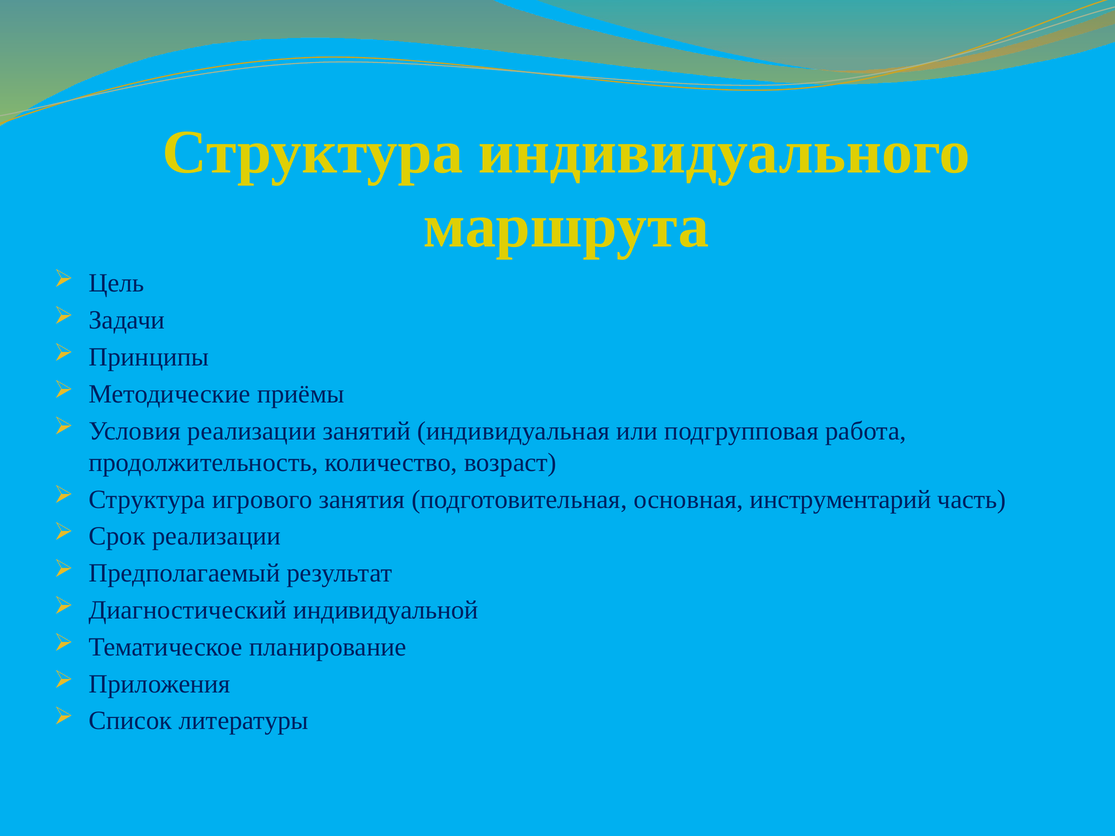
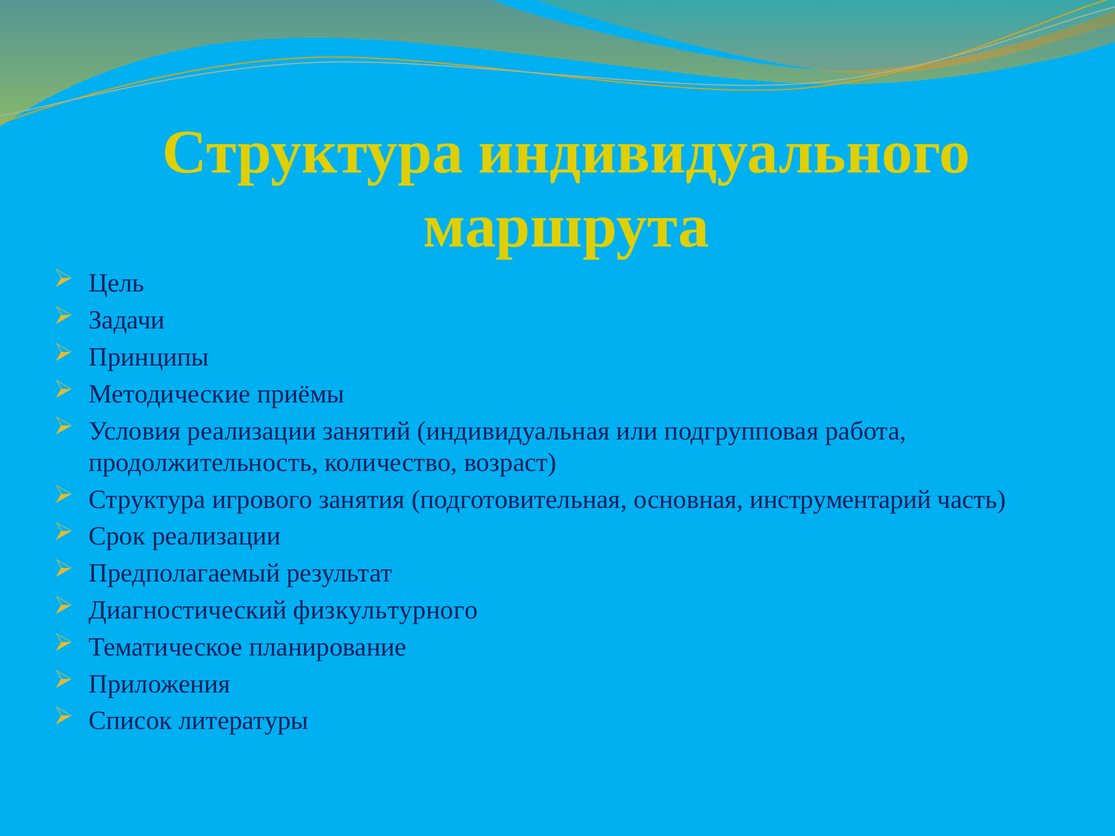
индивидуальной: индивидуальной -> физкультурного (386, 610)
